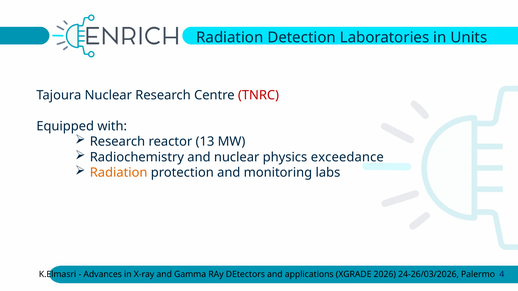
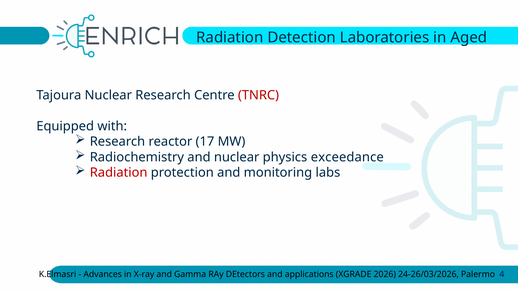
Units: Units -> Aged (469, 38)
13: 13 -> 17 (205, 142)
Radiation colour: orange -> red (119, 173)
